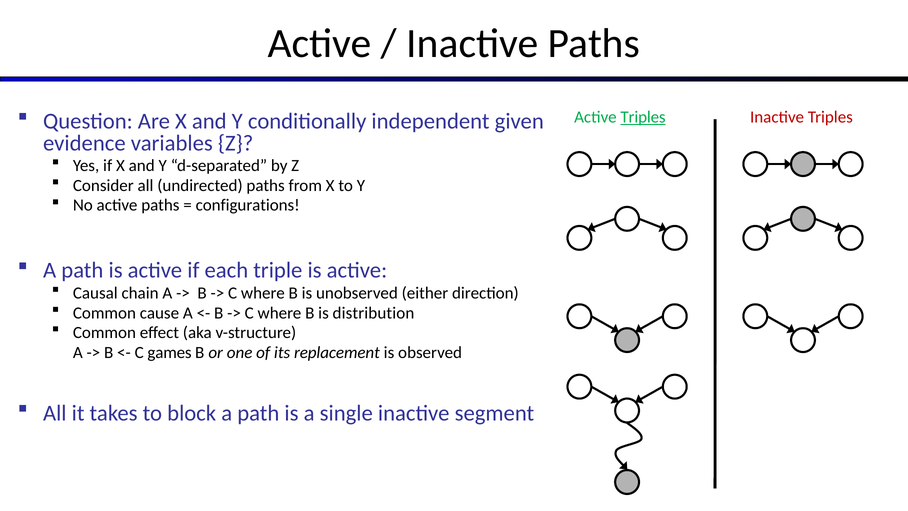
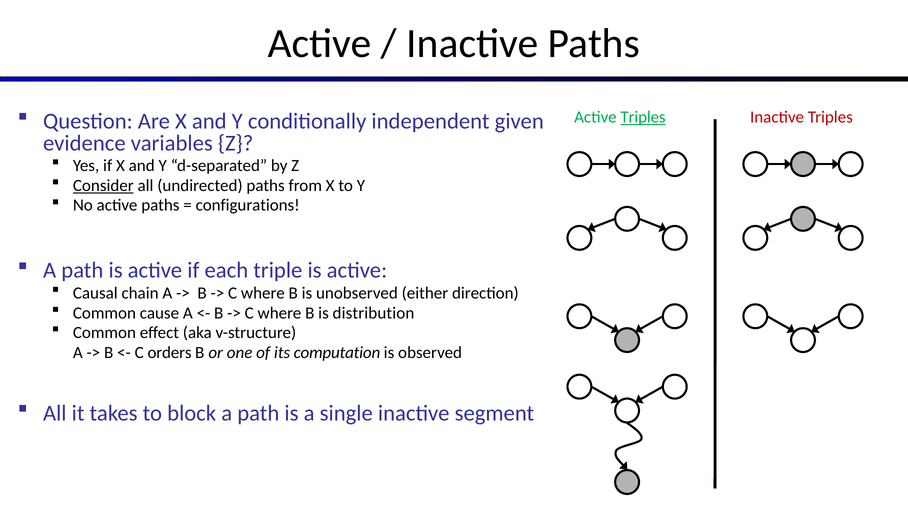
Consider underline: none -> present (103, 185)
games: games -> orders (170, 352)
replacement: replacement -> computation (337, 352)
